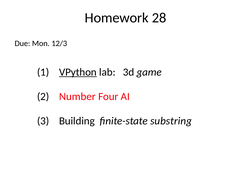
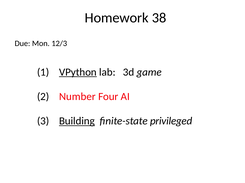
28: 28 -> 38 (159, 18)
Building underline: none -> present (77, 121)
substring: substring -> privileged (171, 121)
